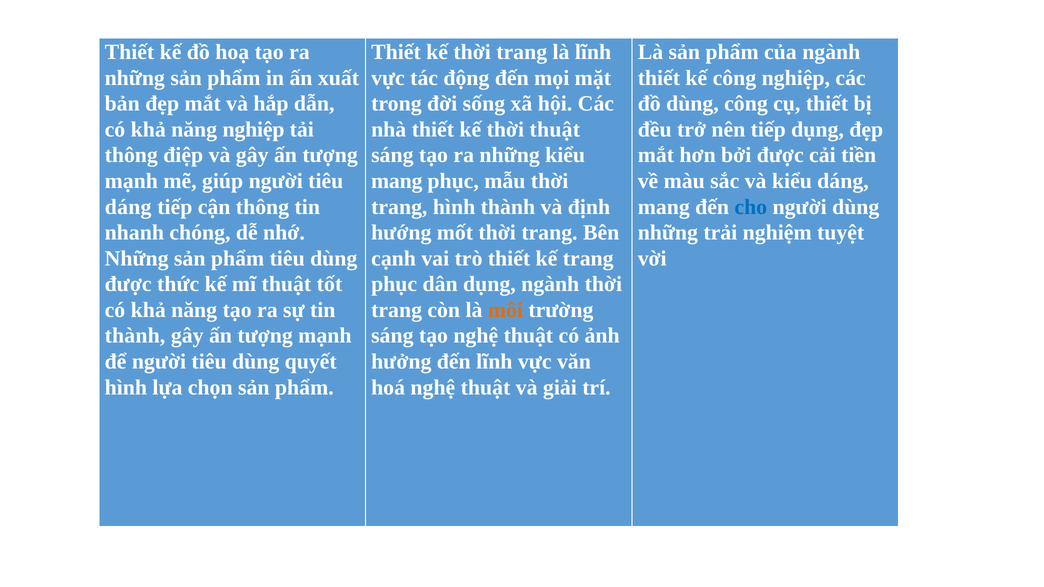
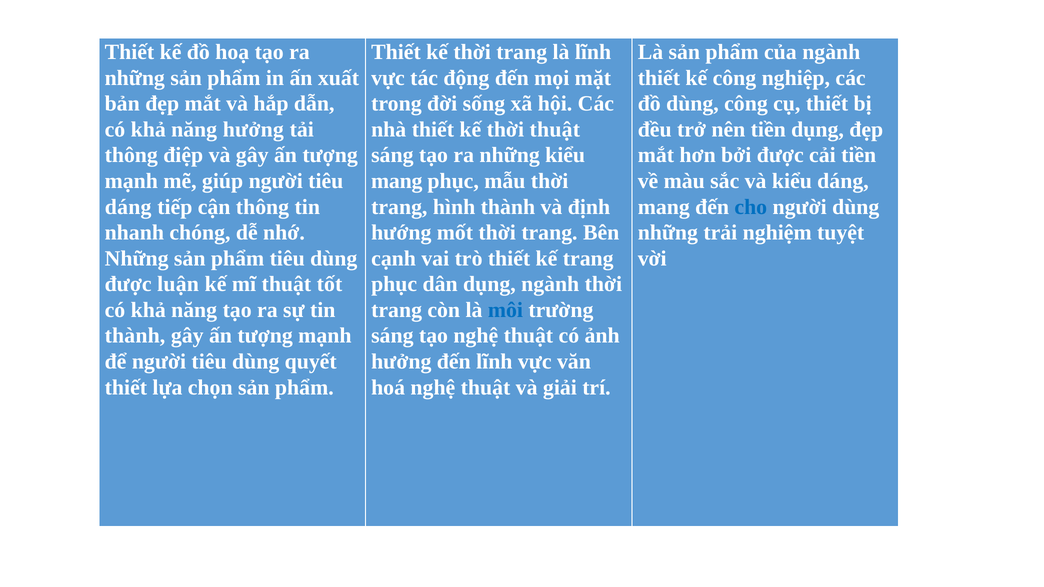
năng nghiệp: nghiệp -> hưởng (253, 130)
nên tiếp: tiếp -> tiền (768, 130)
thức: thức -> luận (178, 284)
môi colour: orange -> blue (505, 310)
hình: hình -> thiết (126, 388)
